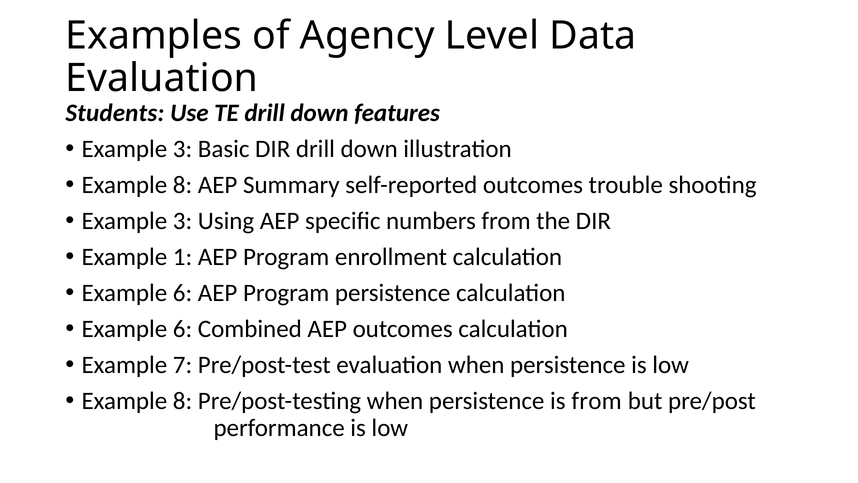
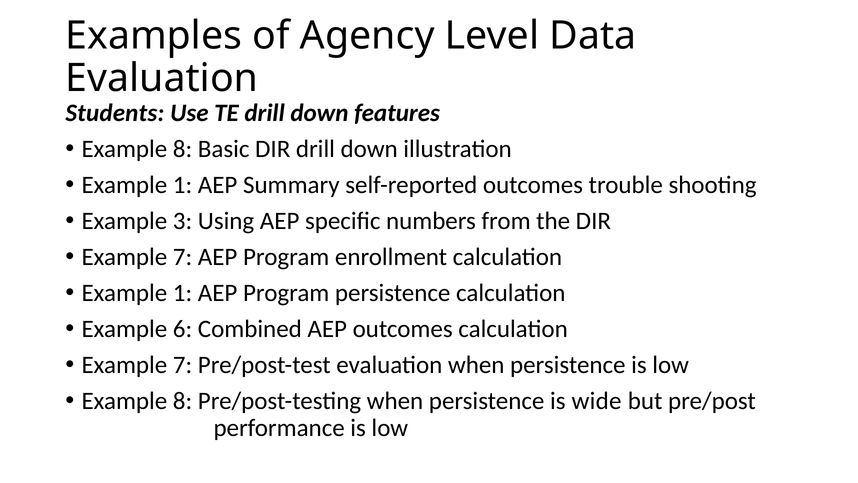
3: 3 -> 8 (183, 149)
8: 8 -> 1 (183, 185)
1: 1 -> 7 (183, 257)
6: 6 -> 1 (183, 293)
is from: from -> wide (597, 400)
